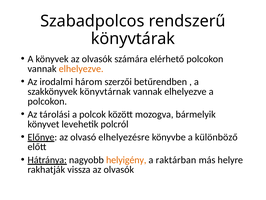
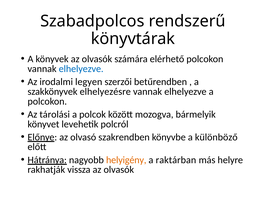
elhelyezve colour: orange -> blue (81, 69)
három: három -> legyen (89, 82)
könyvtárnak: könyvtárnak -> elhelyezésre (105, 91)
elhelyezésre: elhelyezésre -> szakrendben (124, 137)
